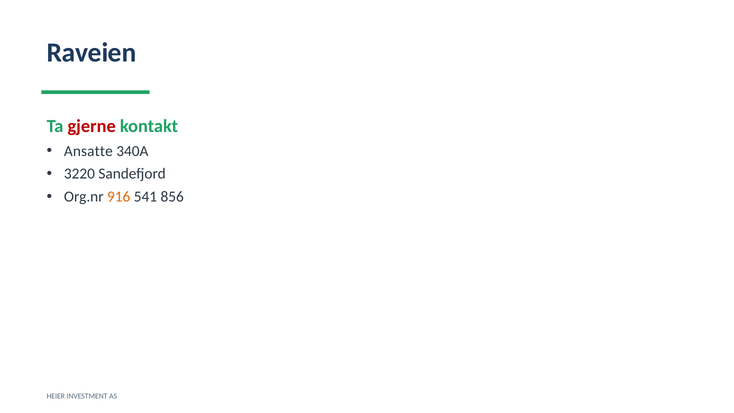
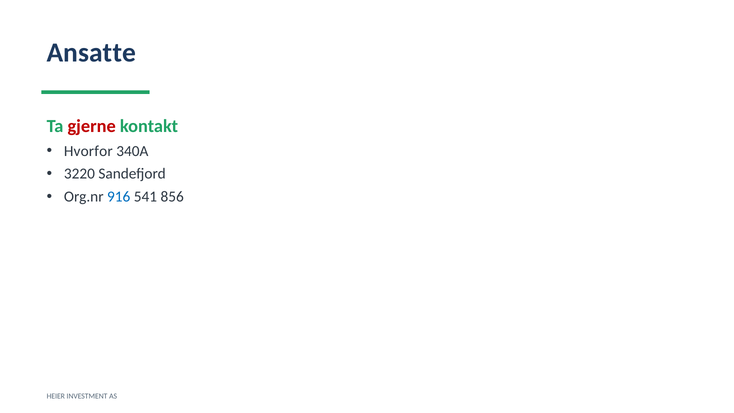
Raveien: Raveien -> Ansatte (91, 52)
Ansatte: Ansatte -> Hvorfor (88, 151)
916 colour: orange -> blue (119, 197)
